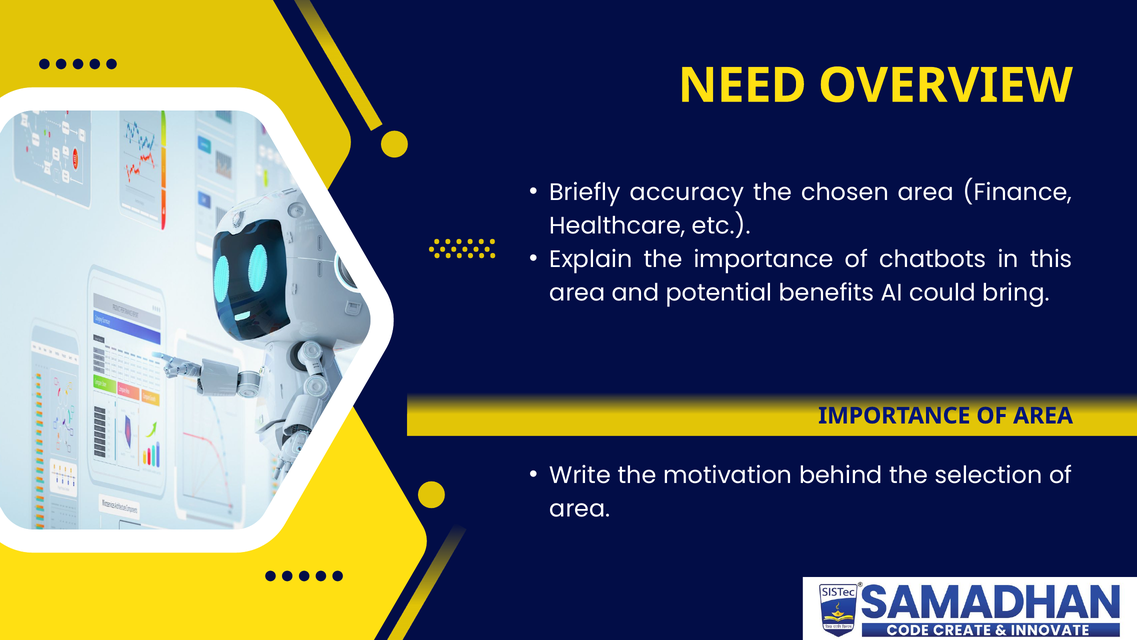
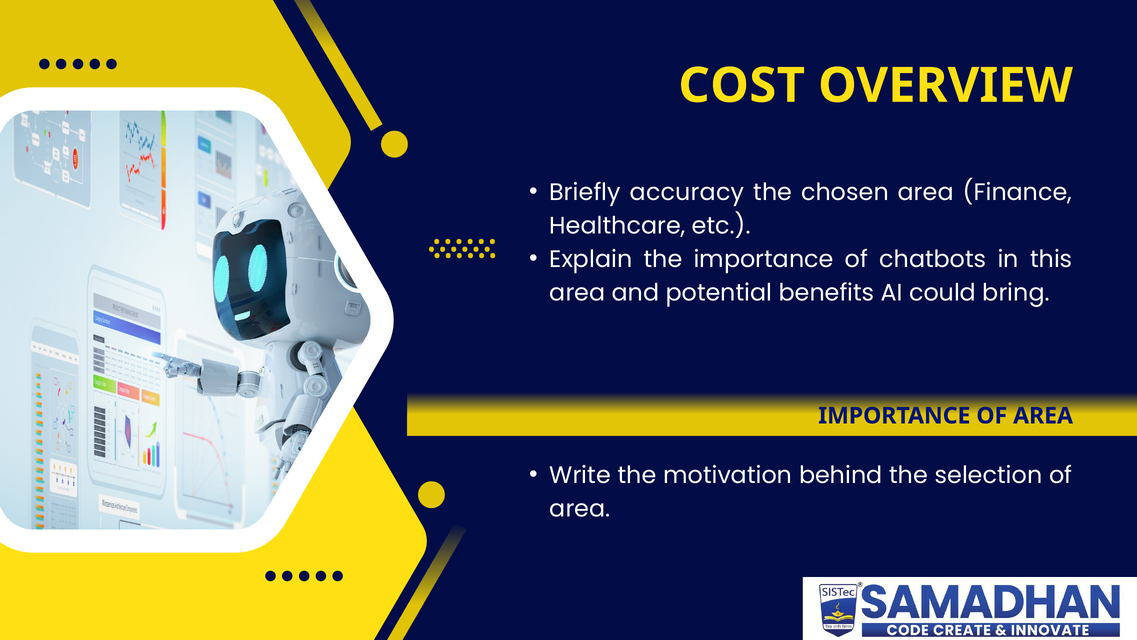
NEED: NEED -> COST (742, 86)
